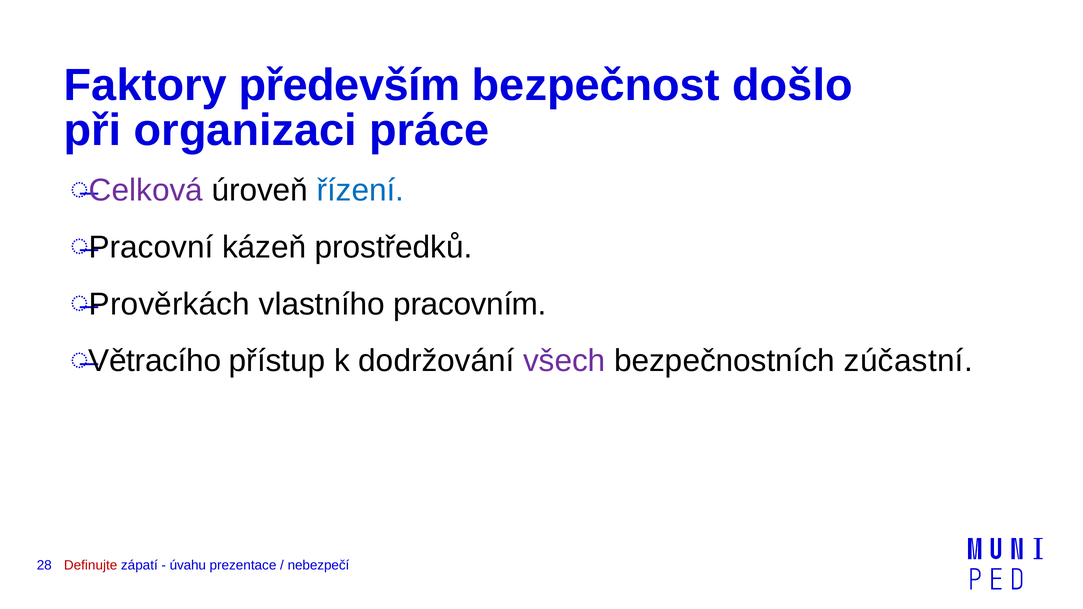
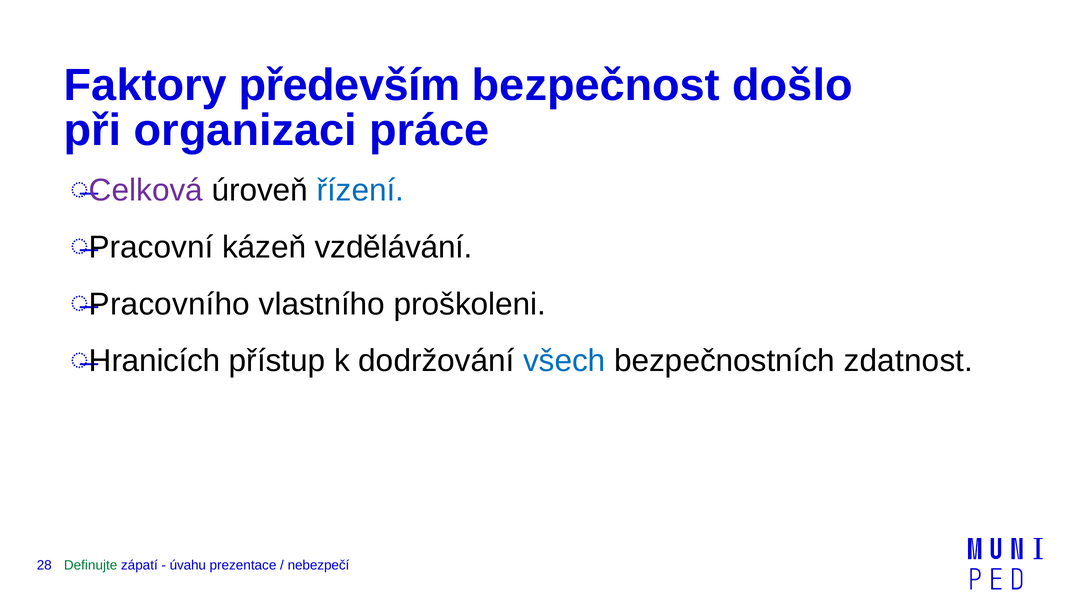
prostředků: prostředků -> vzdělávání (394, 247)
Prověrkách: Prověrkách -> Pracovního (169, 304)
pracovním: pracovním -> proškoleni (470, 304)
Větracího: Větracího -> Hranicích (155, 361)
všech colour: purple -> blue (564, 361)
zúčastní: zúčastní -> zdatnost (908, 361)
Definujte colour: red -> green (91, 565)
